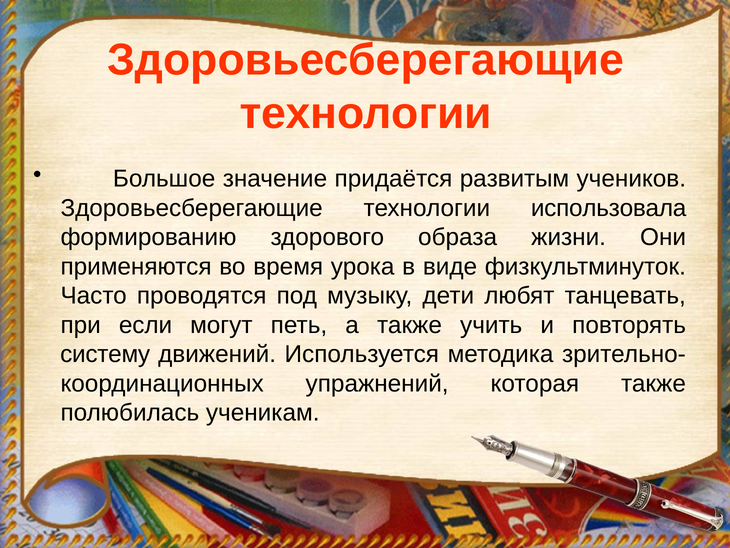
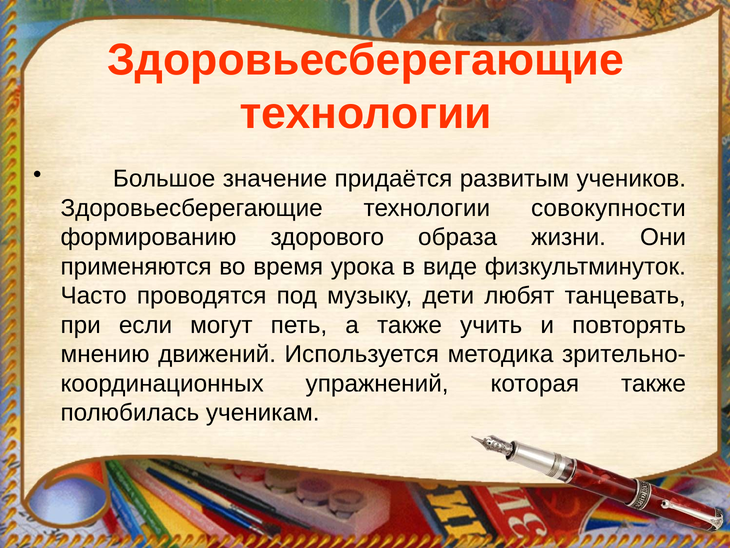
использовала: использовала -> совокупности (608, 208)
систему: систему -> мнению (105, 354)
